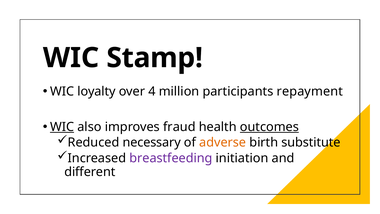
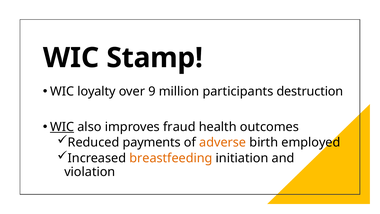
4: 4 -> 9 (152, 91)
repayment: repayment -> destruction (310, 91)
outcomes underline: present -> none (269, 127)
necessary: necessary -> payments (152, 142)
substitute: substitute -> employed (311, 142)
breastfeeding colour: purple -> orange (171, 158)
different: different -> violation (90, 172)
